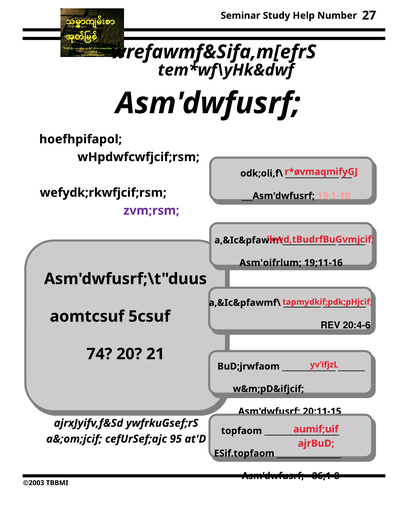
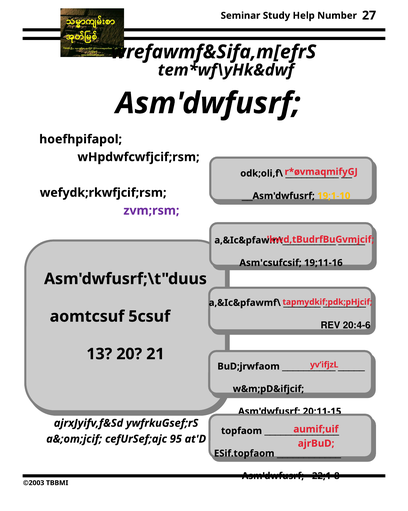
19;1-10 colour: pink -> yellow (334, 196)
Asm'oifrlum: Asm'oifrlum -> Asm'csufcsif (270, 262)
74: 74 -> 13 (99, 354)
86;1-8: 86;1-8 -> 22;1-8 (326, 475)
